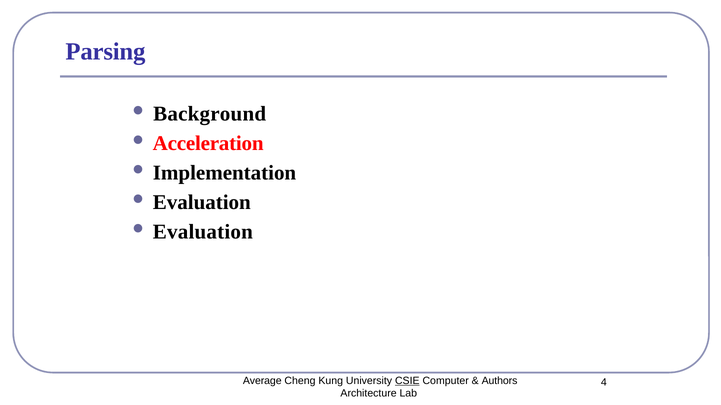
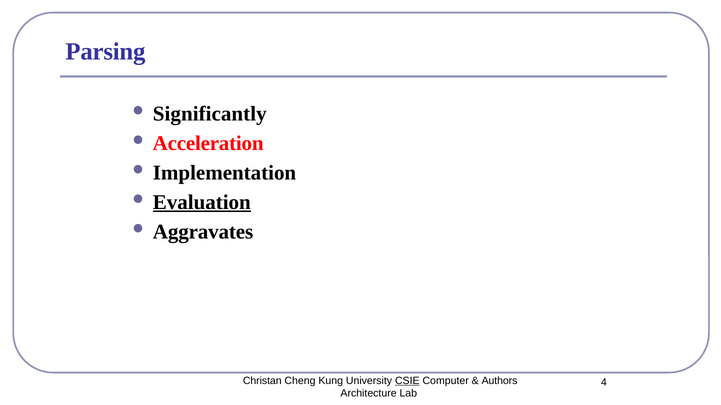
Background: Background -> Significantly (210, 114)
Evaluation underline: none -> present (202, 203)
Evaluation: Evaluation -> Aggravates (203, 232)
Average: Average -> Christan (262, 381)
